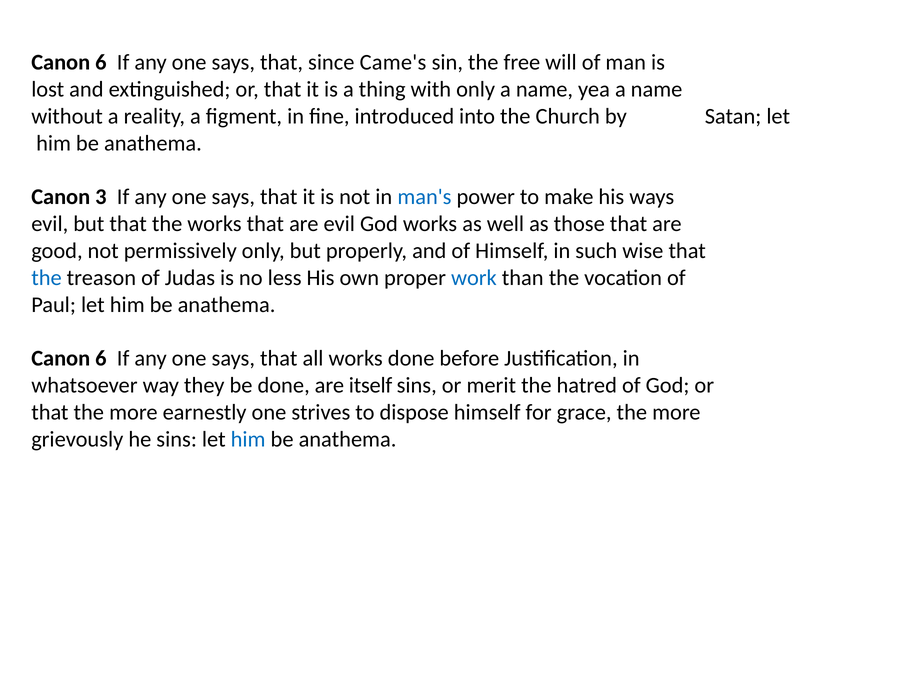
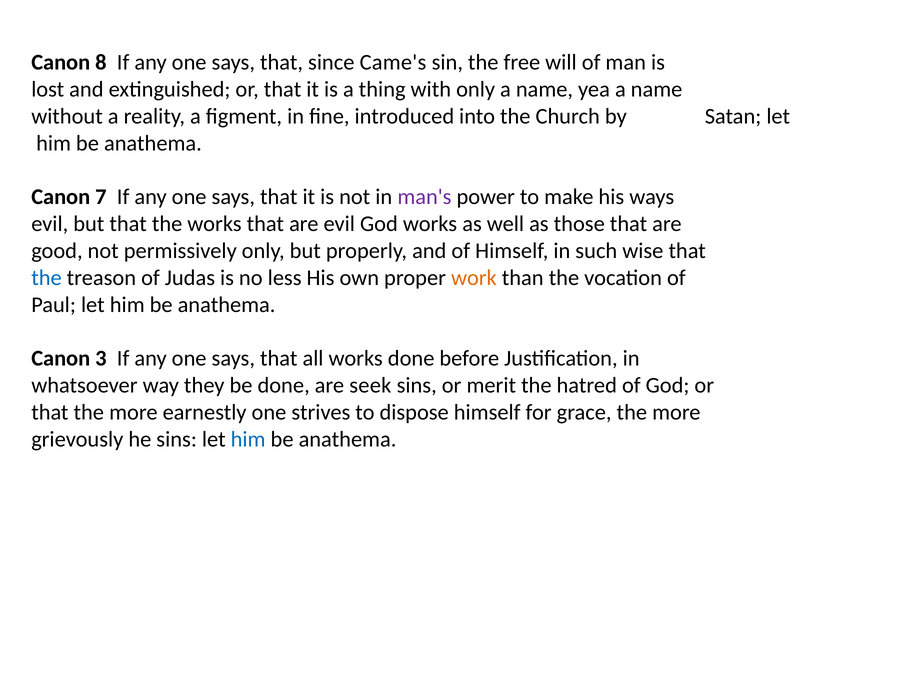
6: 6 -> 8 (101, 62)
3: 3 -> 7 (101, 197)
man's colour: blue -> purple (424, 197)
work colour: blue -> orange (474, 278)
6: 6 -> 3 (101, 359)
itself: itself -> seek (370, 386)
